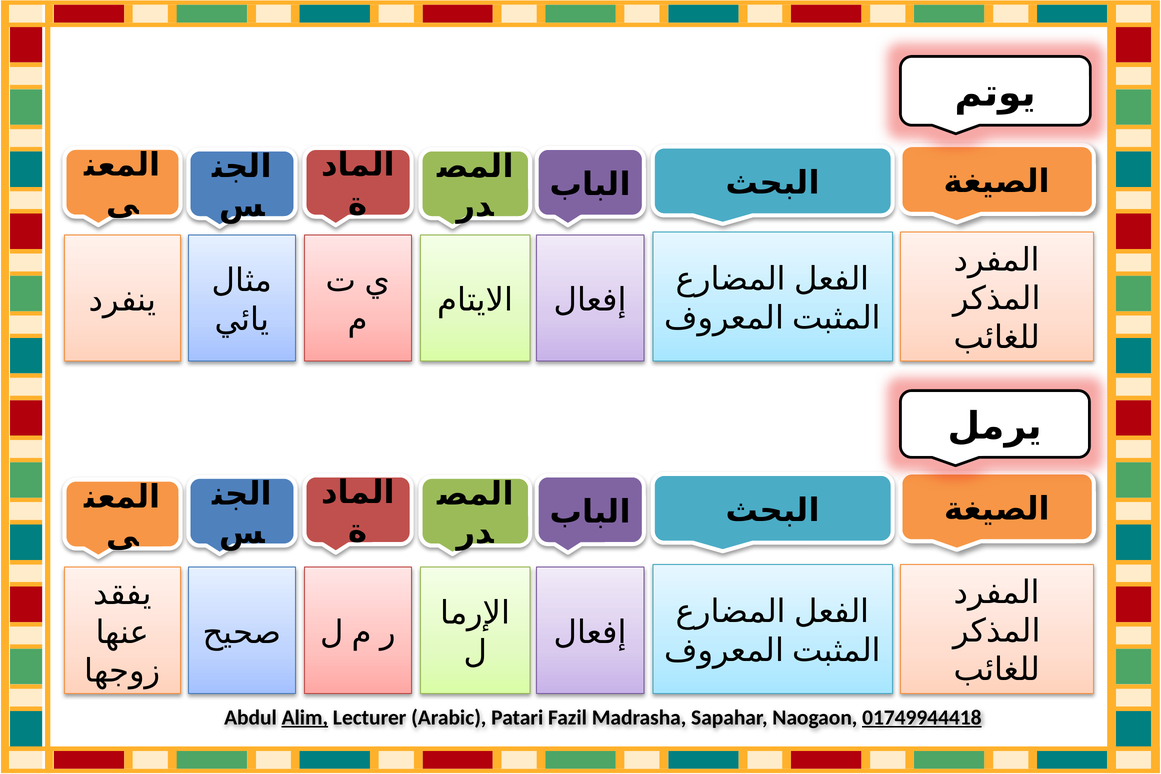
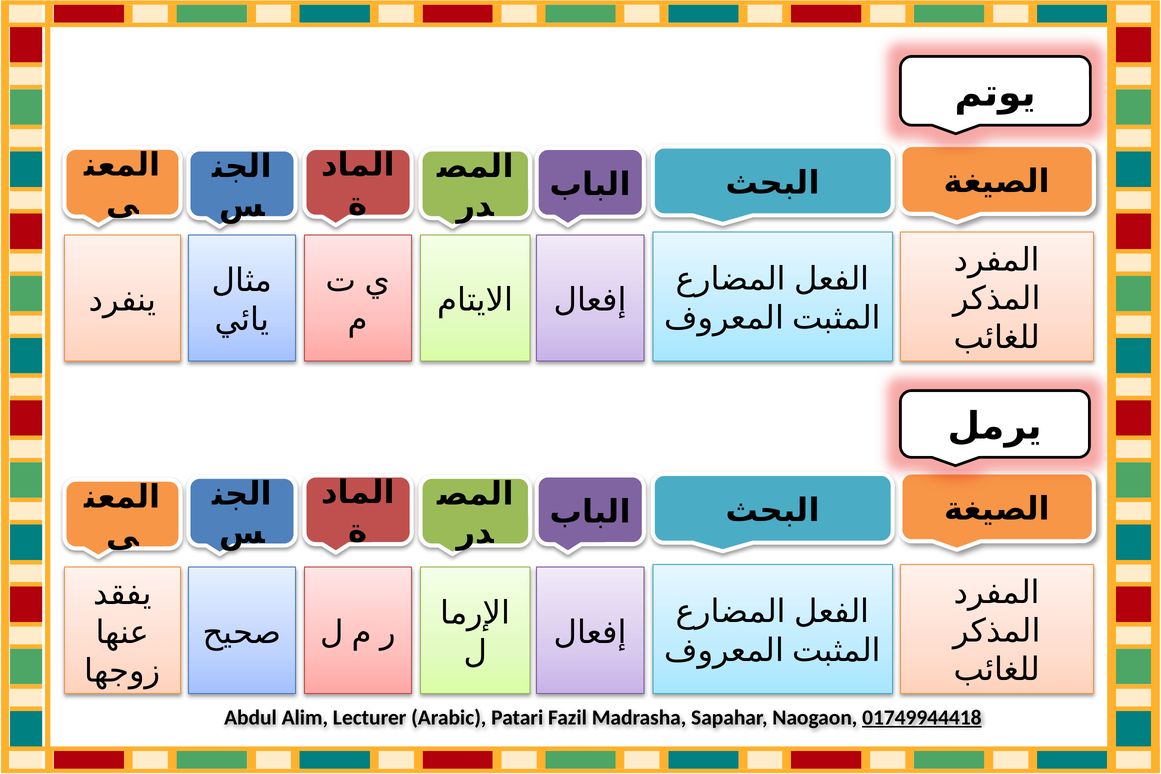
Alim underline: present -> none (305, 717)
